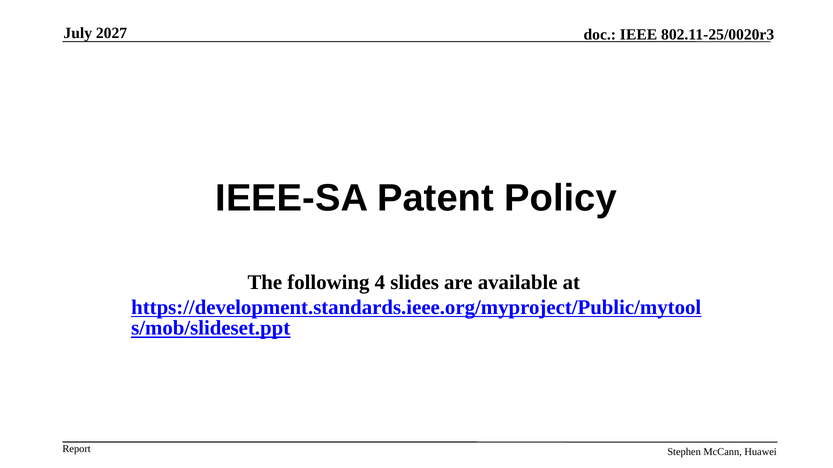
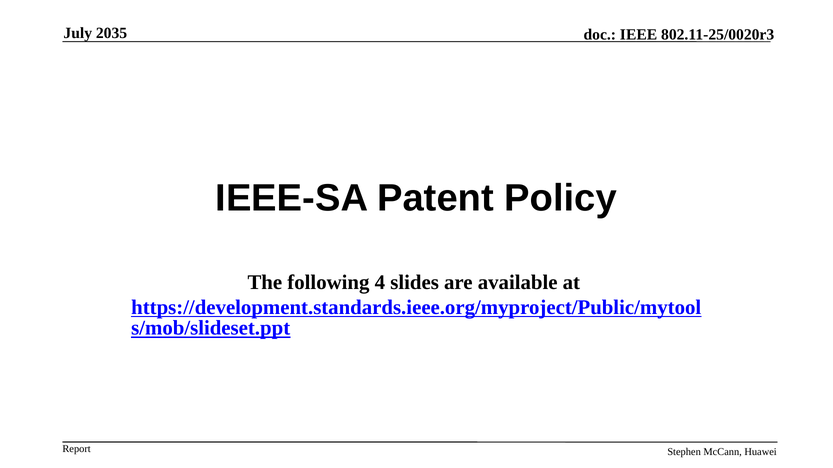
2027: 2027 -> 2035 (112, 33)
